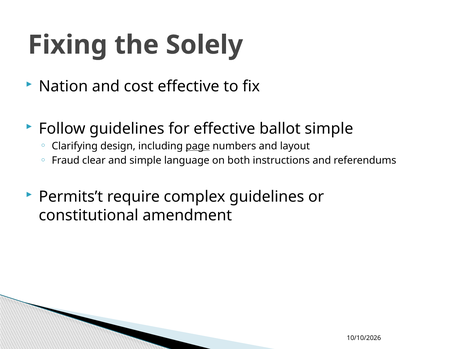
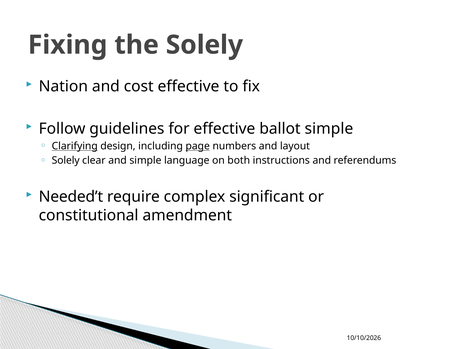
Clarifying underline: none -> present (75, 146)
Fraud: Fraud -> Solely (66, 160)
Permits’t: Permits’t -> Needed’t (71, 196)
complex guidelines: guidelines -> significant (267, 196)
